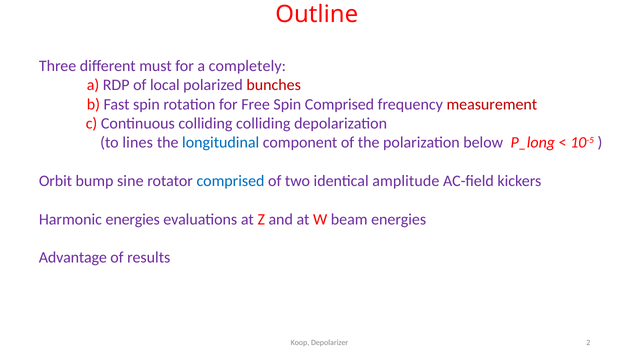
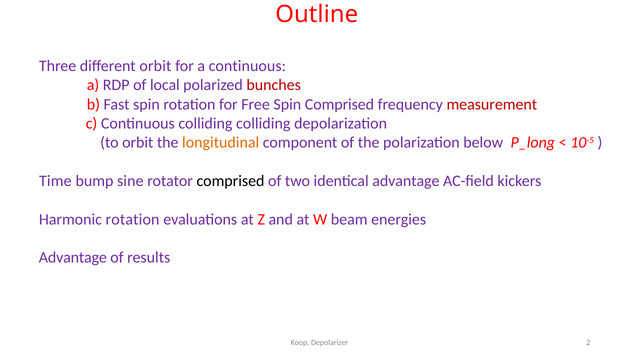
different must: must -> orbit (155, 66)
a completely: completely -> continuous (247, 66)
to lines: lines -> orbit (138, 143)
longitudinal colour: blue -> orange (221, 143)
Orbit: Orbit -> Time (55, 181)
comprised colour: blue -> black (230, 181)
identical amplitude: amplitude -> advantage (406, 181)
Harmonic energies: energies -> rotation (133, 220)
